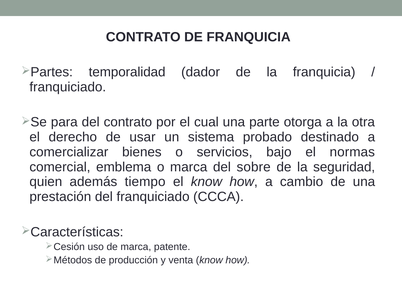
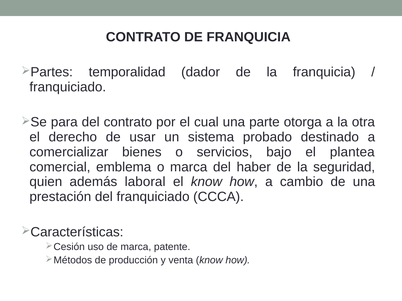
normas: normas -> plantea (352, 152)
sobre: sobre -> haber (254, 167)
tiempo: tiempo -> laboral (145, 182)
